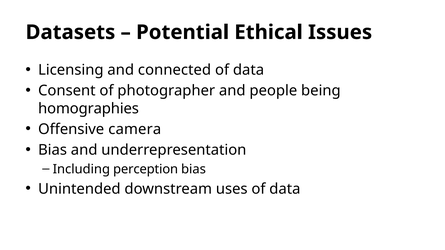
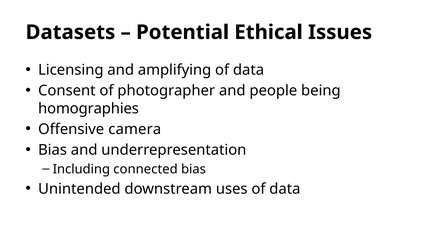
connected: connected -> amplifying (175, 70)
perception: perception -> connected (146, 169)
